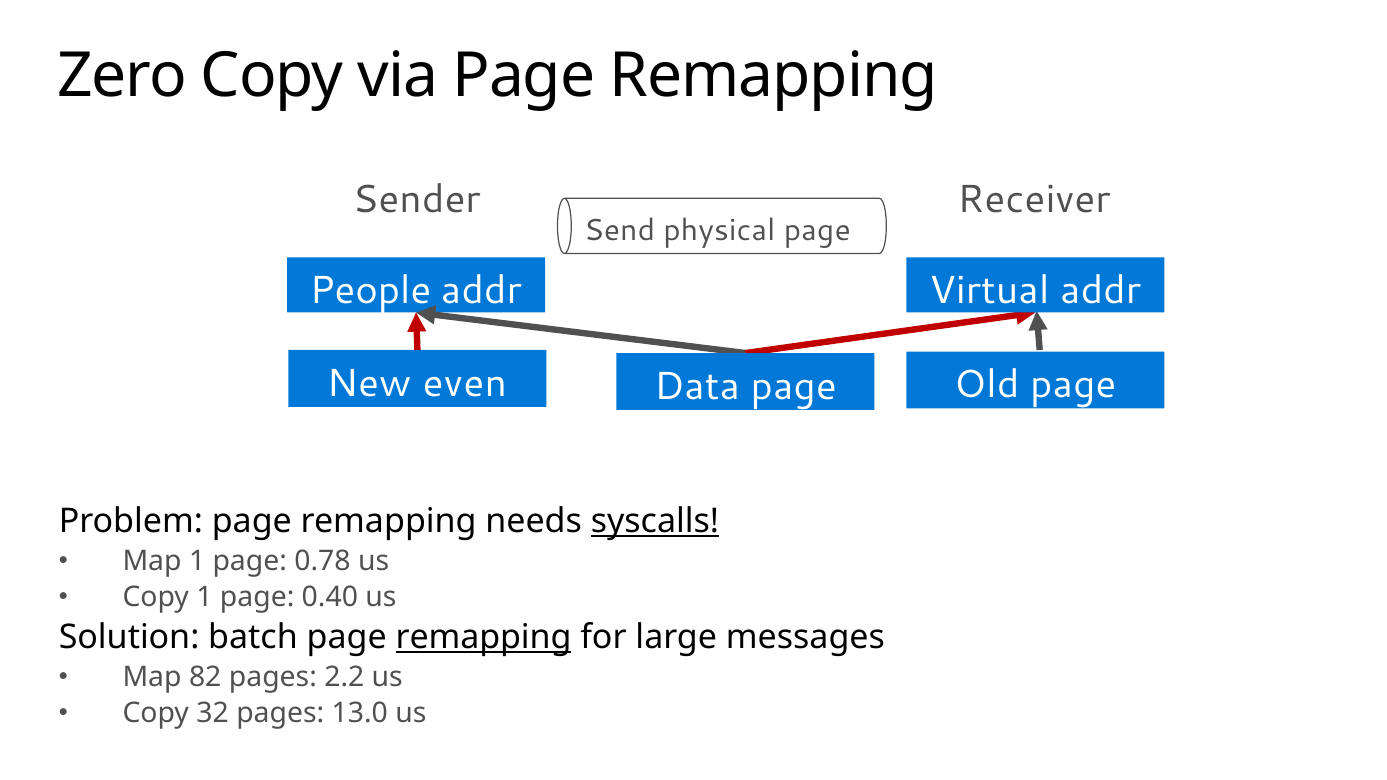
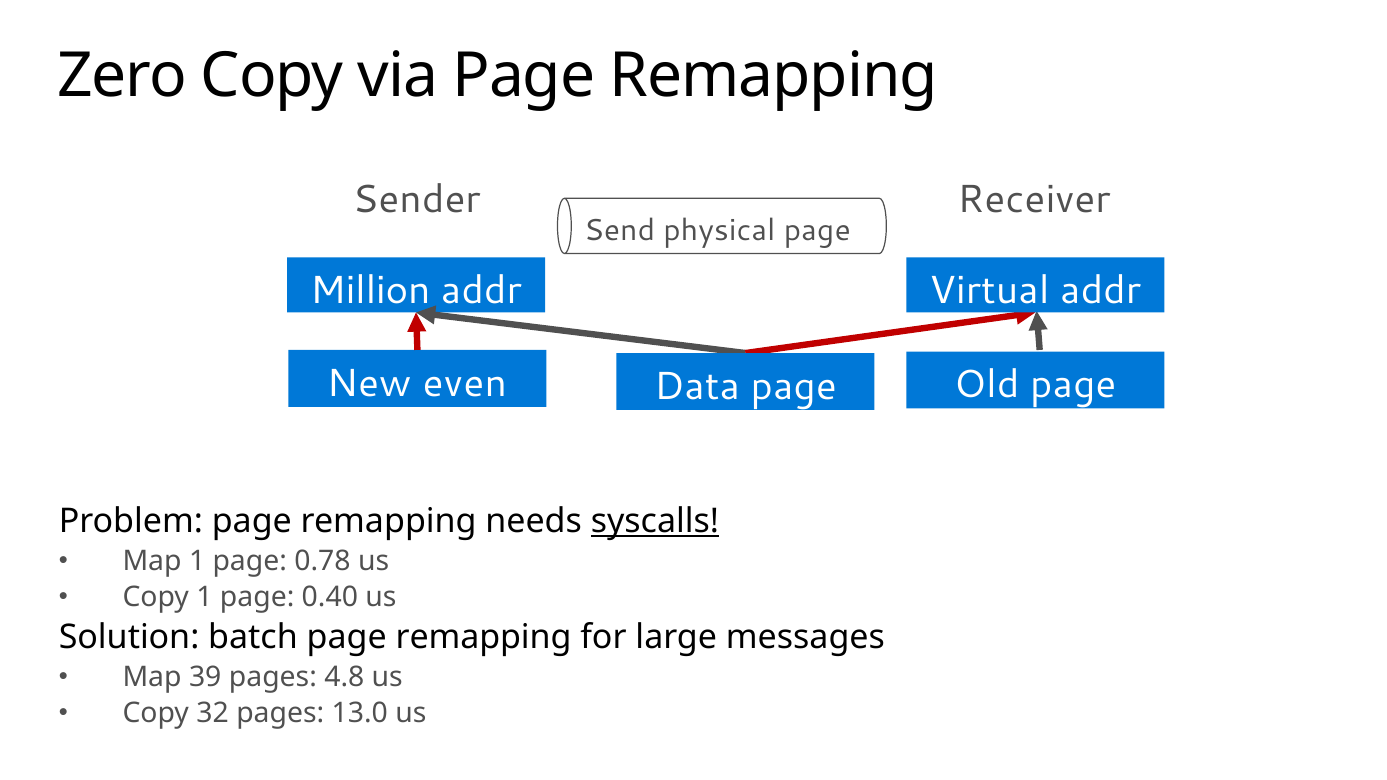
People: People -> Million (370, 291)
remapping underline: present -> none (484, 638)
82: 82 -> 39 (205, 677)
2.2: 2.2 -> 4.8 (344, 677)
